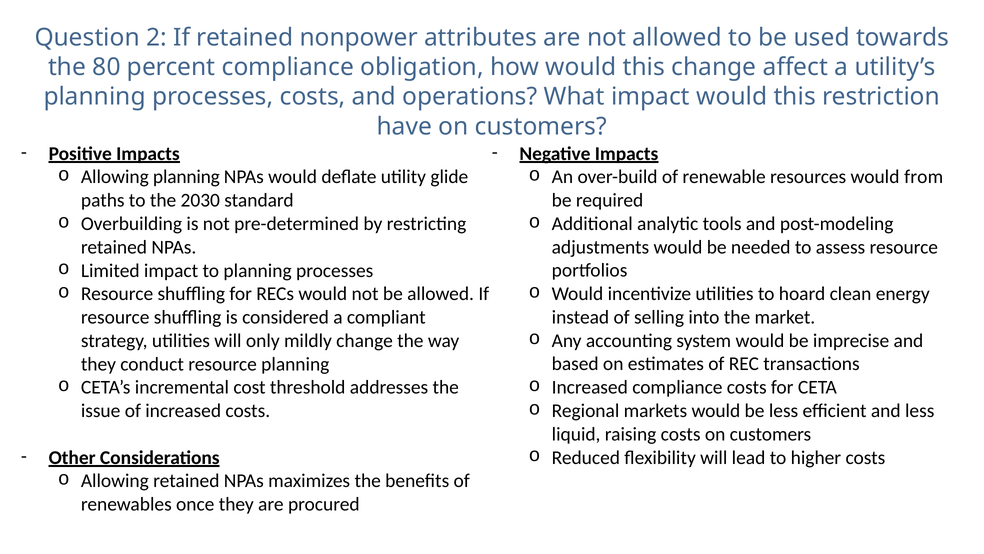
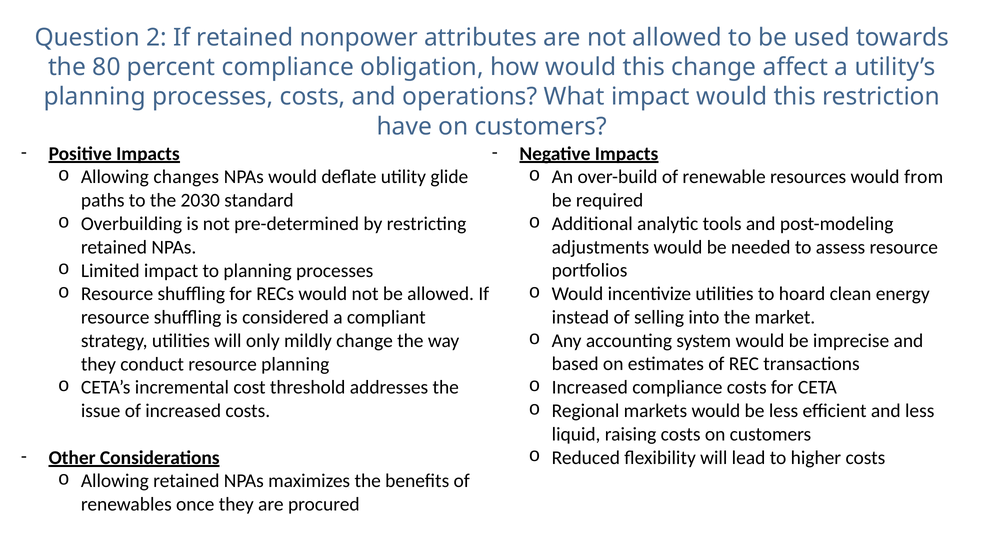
Allowing planning: planning -> changes (186, 177)
